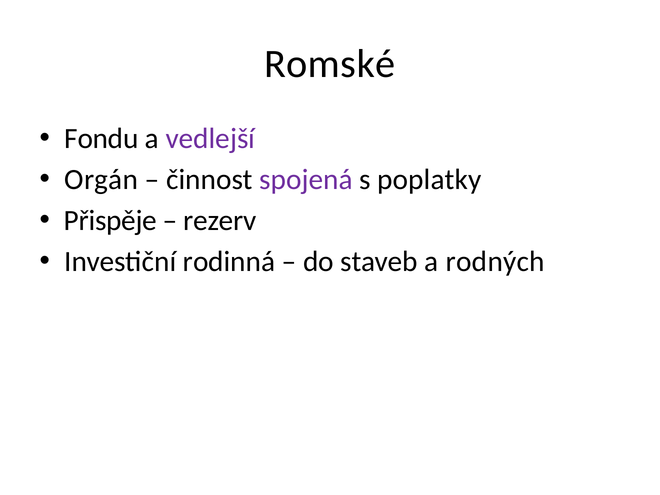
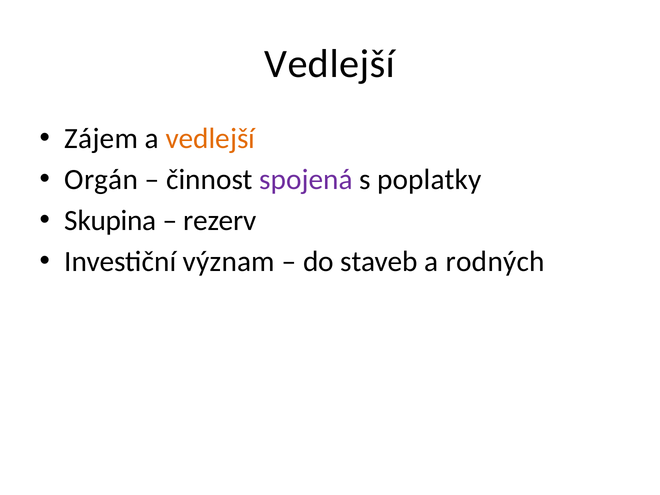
Romské: Romské -> Vedlejší (330, 64)
Fondu: Fondu -> Zájem (101, 138)
vedlejší colour: purple -> orange (210, 138)
Přispěje: Přispěje -> Skupina (110, 221)
rodinná: rodinná -> význam (229, 262)
